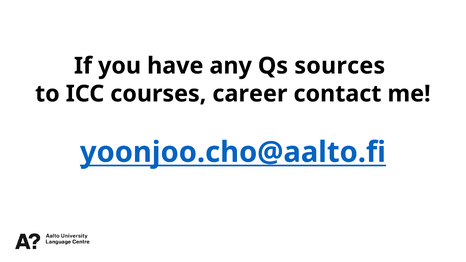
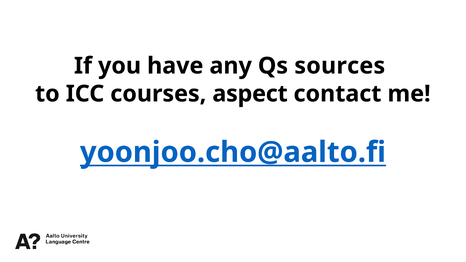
career: career -> aspect (250, 94)
